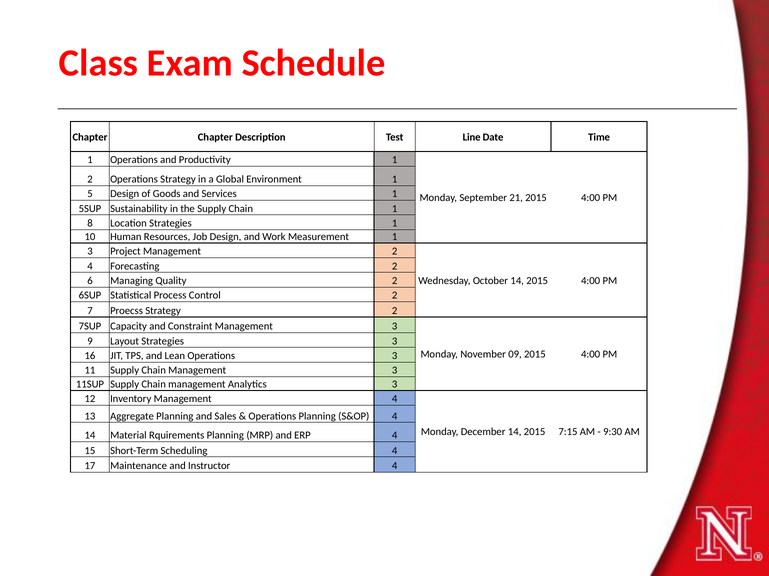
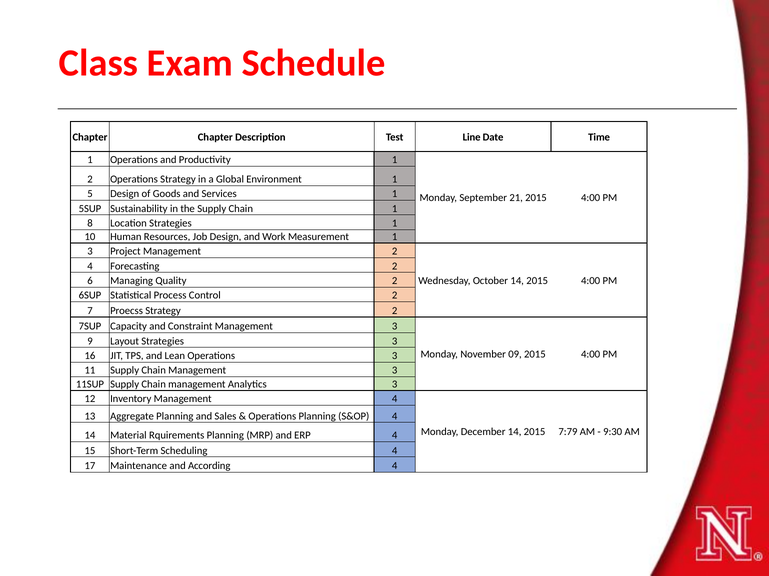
7:15: 7:15 -> 7:79 (568, 432)
Instructor: Instructor -> According (209, 467)
